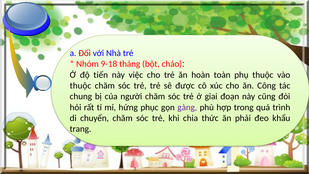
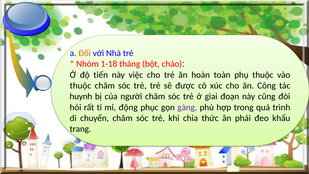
Đối colour: red -> orange (85, 53)
9-18: 9-18 -> 1-18 (109, 64)
chung: chung -> huynh (81, 96)
hứng: hứng -> động (128, 107)
